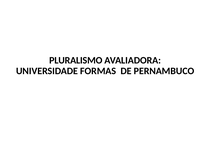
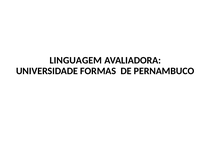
PLURALISMO: PLURALISMO -> LINGUAGEM (76, 60)
